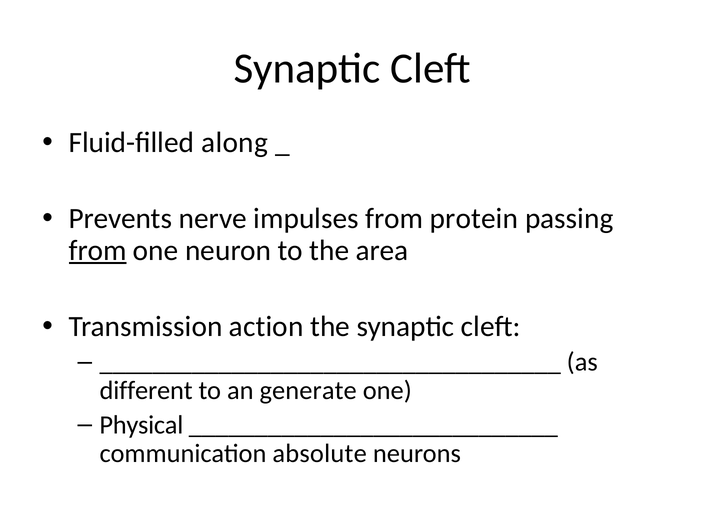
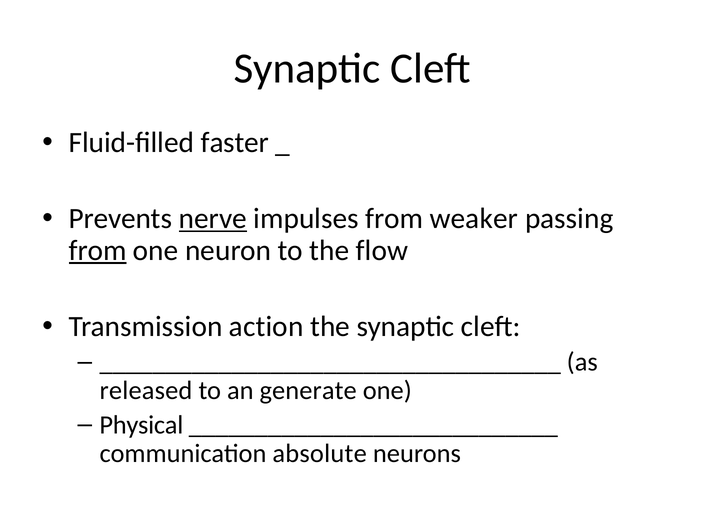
along: along -> faster (235, 143)
nerve underline: none -> present (213, 219)
protein: protein -> weaker (474, 219)
area: area -> flow (382, 250)
different: different -> released (146, 391)
